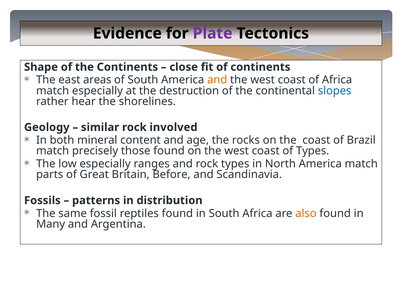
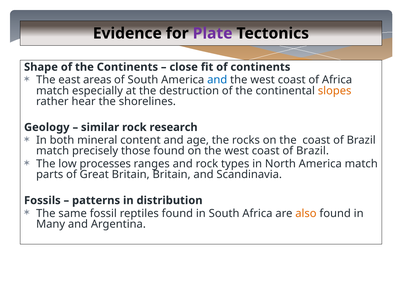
and colour: orange -> blue (217, 80)
slopes colour: blue -> orange (335, 91)
involved: involved -> research (174, 127)
west coast of Types: Types -> Brazil (313, 151)
low especially: especially -> processes (105, 164)
Britain Before: Before -> Britain (172, 175)
